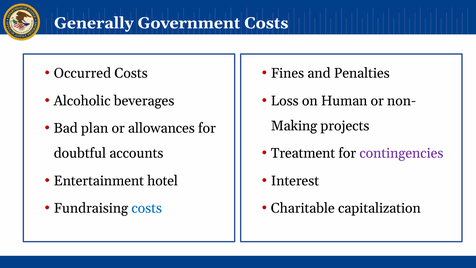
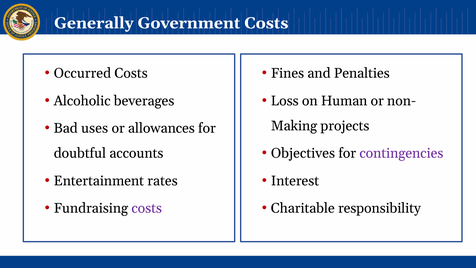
plan: plan -> uses (95, 128)
Treatment: Treatment -> Objectives (303, 153)
hotel: hotel -> rates (163, 181)
costs colour: blue -> purple (147, 208)
capitalization: capitalization -> responsibility (379, 208)
